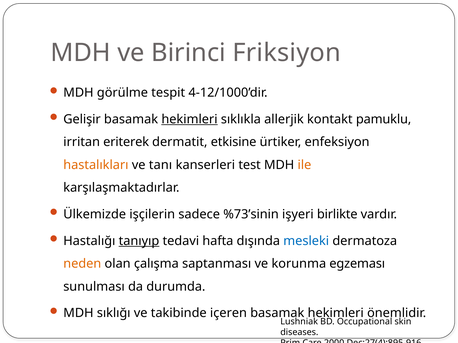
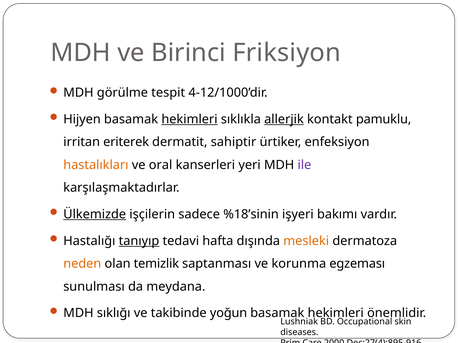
Gelişir: Gelişir -> Hijyen (82, 119)
allerjik underline: none -> present (284, 119)
etkisine: etkisine -> sahiptir (234, 142)
tanı: tanı -> oral (161, 165)
test: test -> yeri (250, 165)
ile colour: orange -> purple (304, 165)
Ülkemizde underline: none -> present (95, 215)
%73’sinin: %73’sinin -> %18’sinin (251, 215)
birlikte: birlikte -> bakımı (337, 215)
mesleki colour: blue -> orange (306, 241)
çalışma: çalışma -> temizlik (156, 264)
durumda: durumda -> meydana (176, 287)
içeren: içeren -> yoğun (229, 314)
